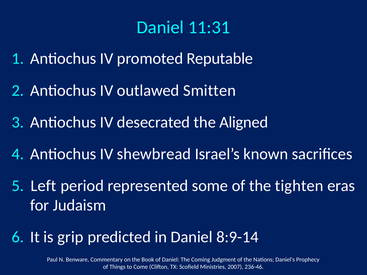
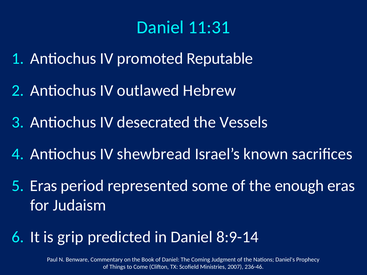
Smitten: Smitten -> Hebrew (210, 90)
Aligned: Aligned -> Vessels (244, 122)
Left: Left -> Eras (44, 186)
tighten: tighten -> enough (299, 186)
